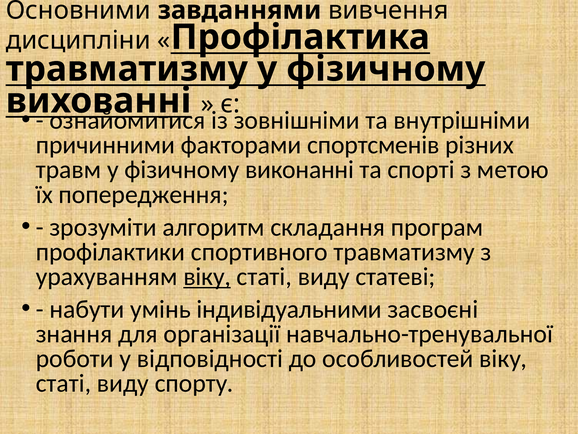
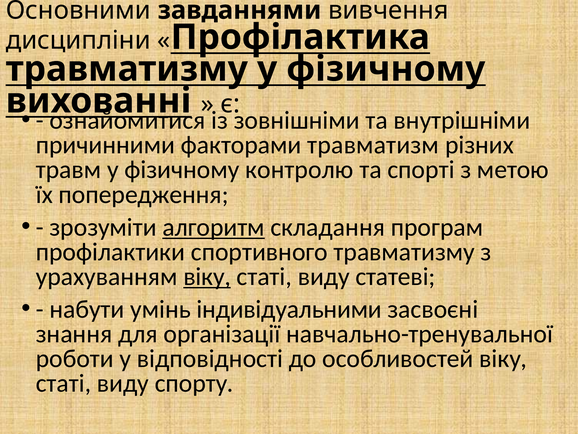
спортсменів: спортсменів -> травматизм (373, 145)
виконанні: виконанні -> контролю (299, 170)
алгоритм underline: none -> present (214, 227)
